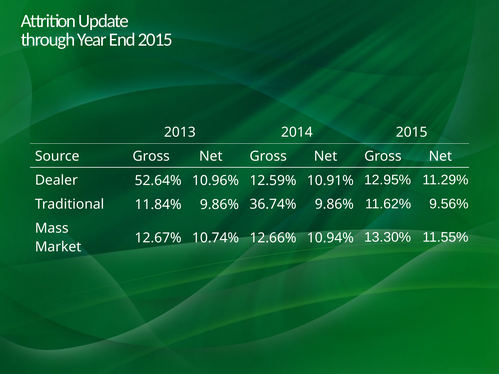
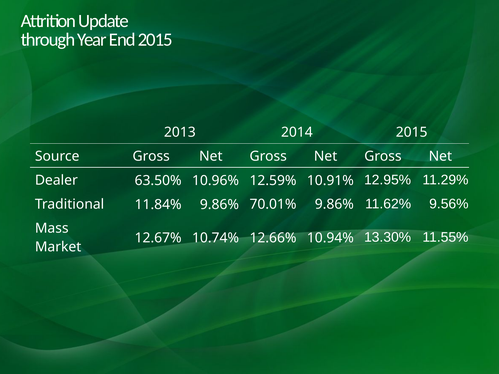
52.64%: 52.64% -> 63.50% (158, 181)
36.74%: 36.74% -> 70.01% (273, 205)
